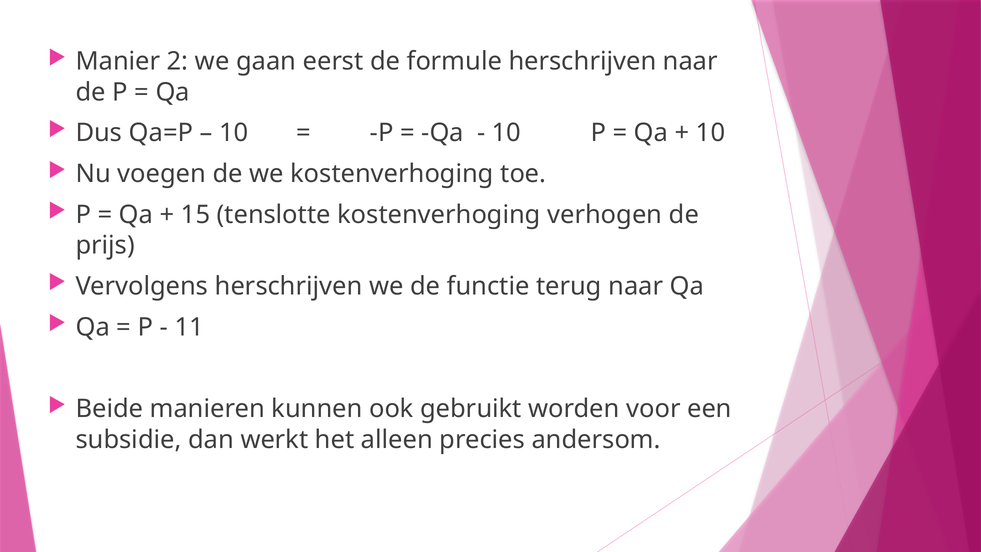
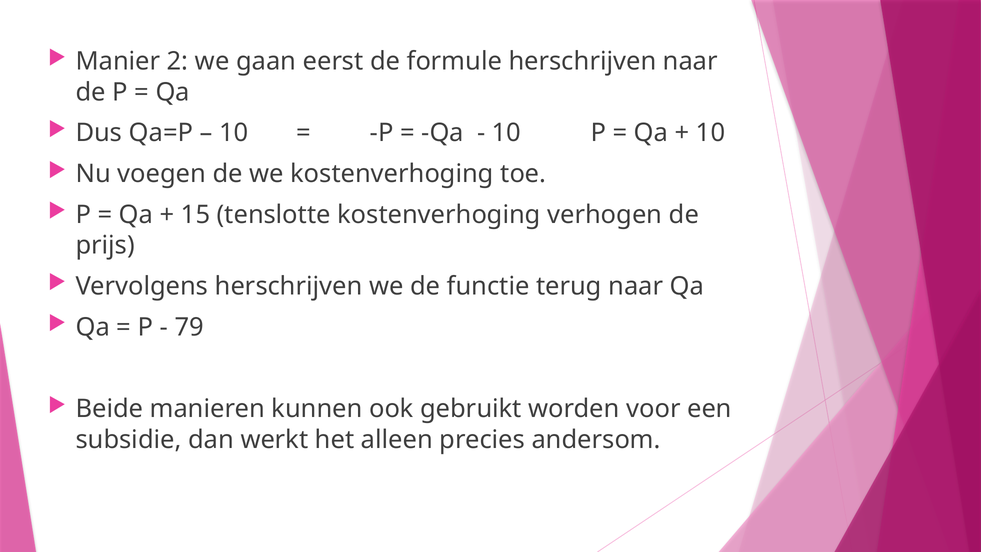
11: 11 -> 79 (189, 327)
